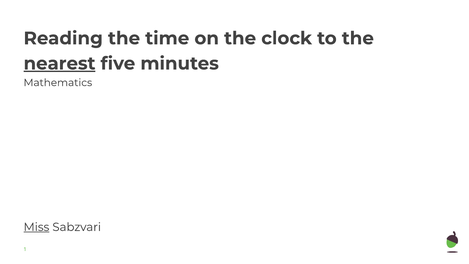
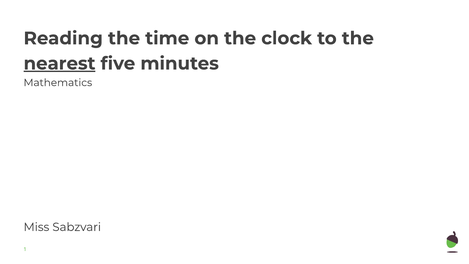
Miss underline: present -> none (36, 227)
